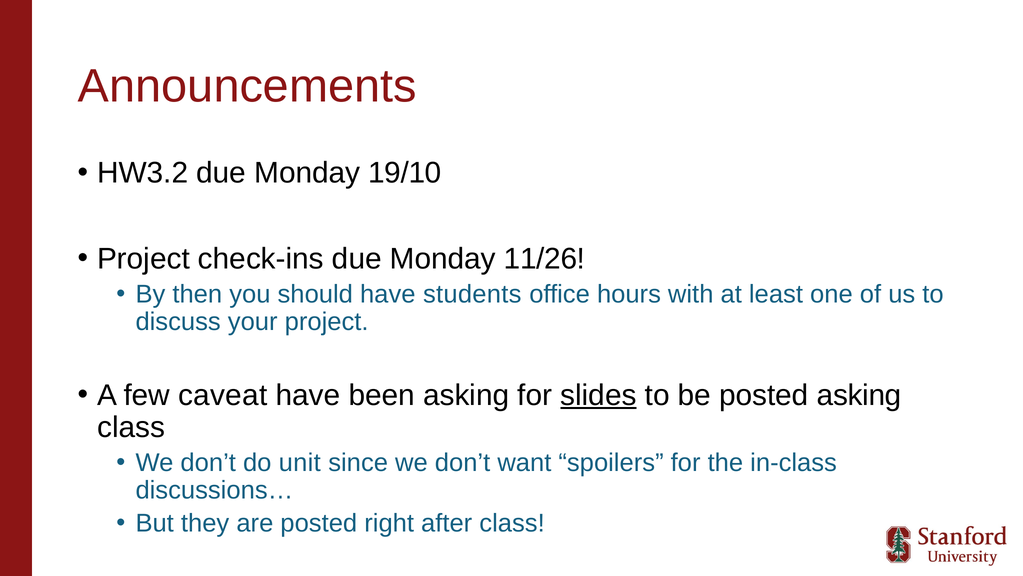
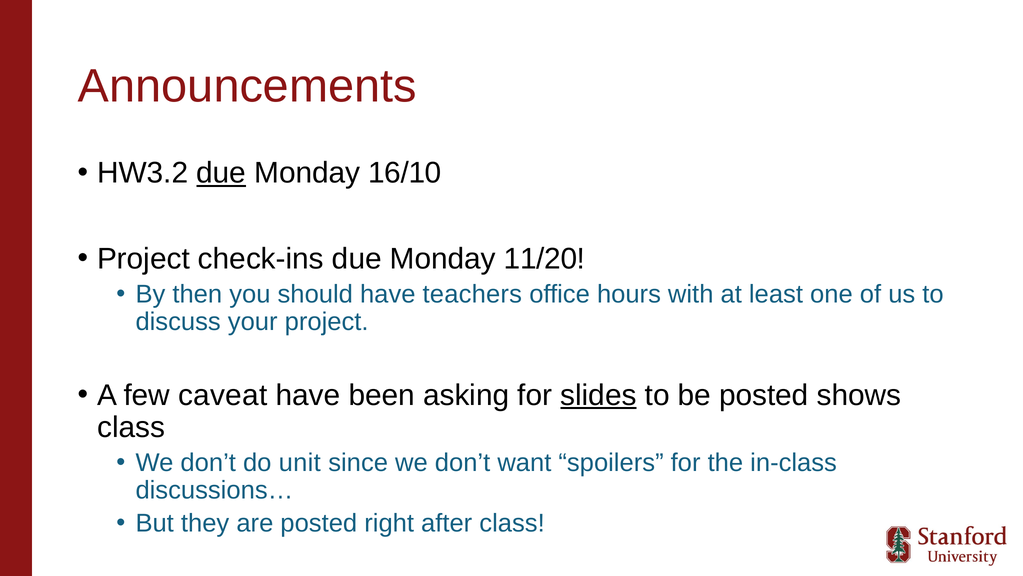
due underline: none -> present (221, 173)
19/10: 19/10 -> 16/10 (405, 173)
11/26: 11/26 -> 11/20 (545, 259)
students: students -> teachers (472, 294)
posted asking: asking -> shows (859, 395)
